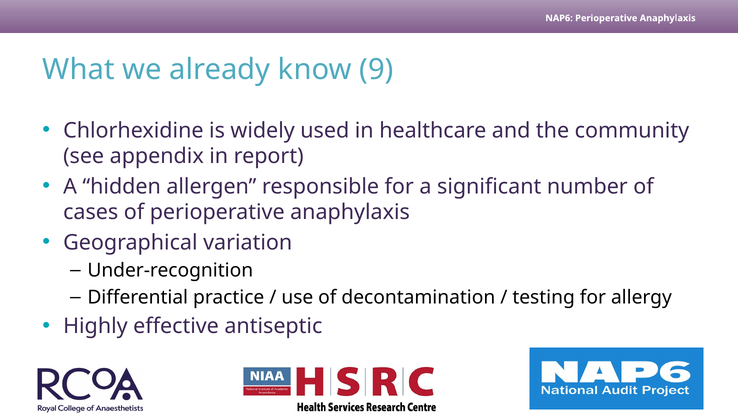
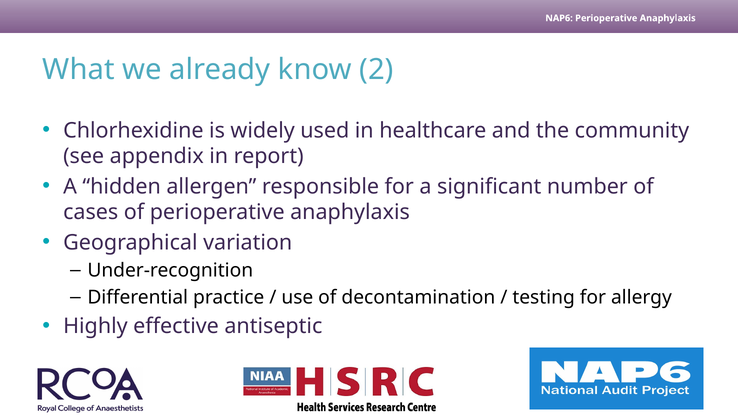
9: 9 -> 2 (376, 70)
